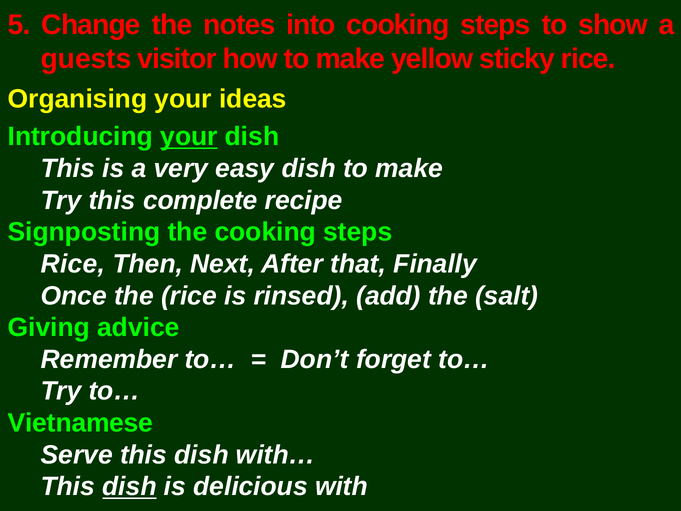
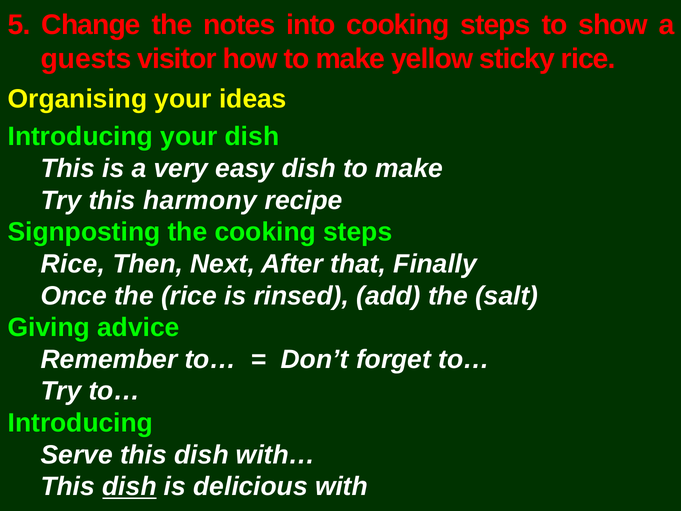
your underline: present -> none (189, 137)
complete: complete -> harmony (200, 200)
Vietnamese: Vietnamese -> Introducing (80, 423)
